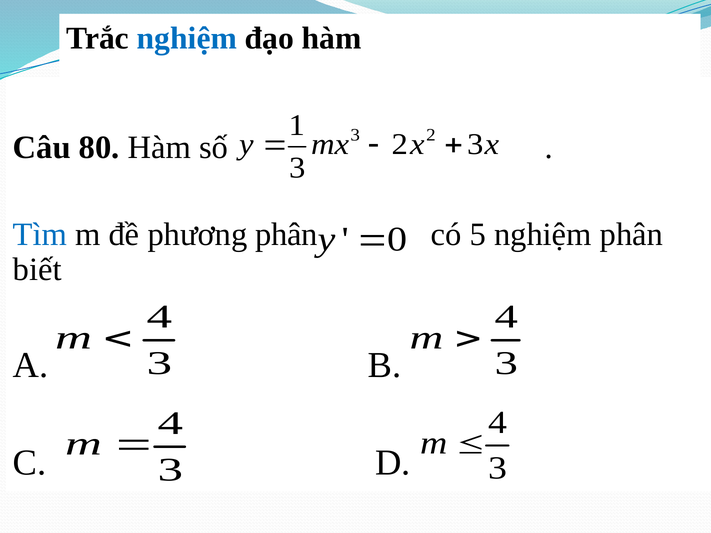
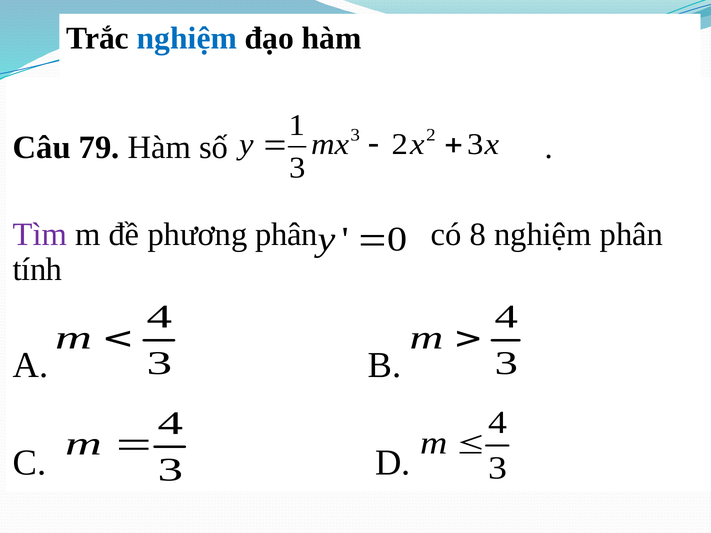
80: 80 -> 79 (99, 148)
Tìm colour: blue -> purple (40, 234)
5: 5 -> 8 (478, 234)
biết: biết -> tính (37, 270)
